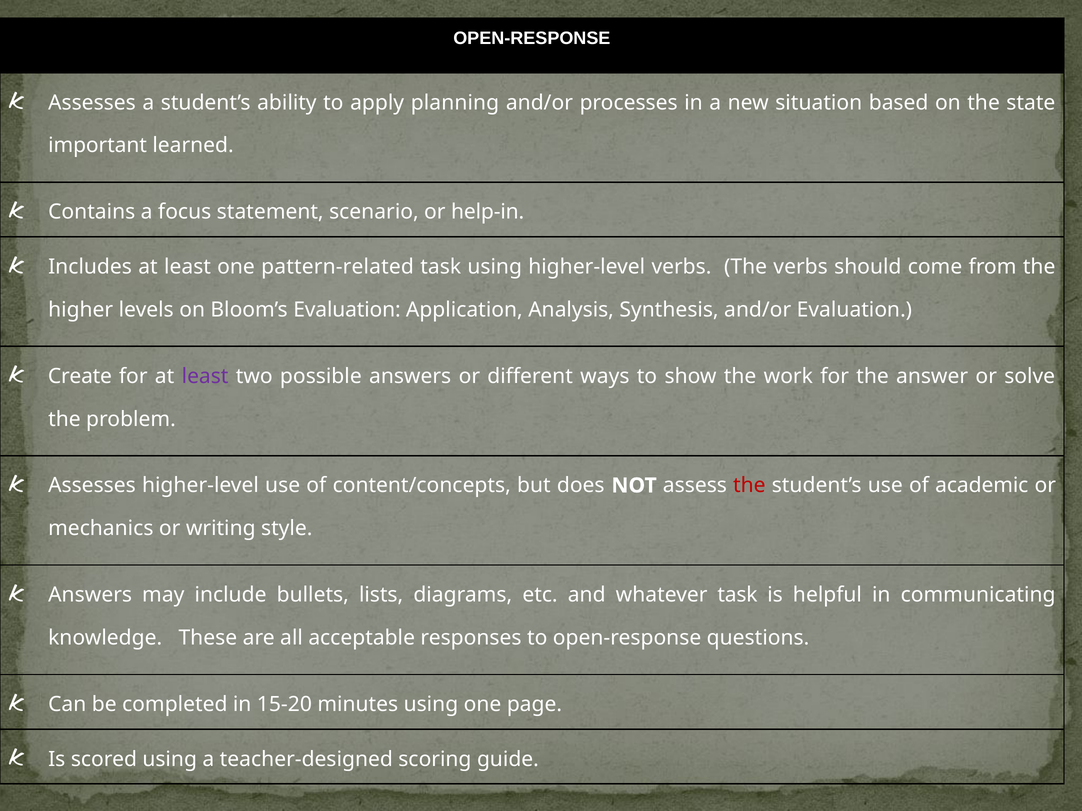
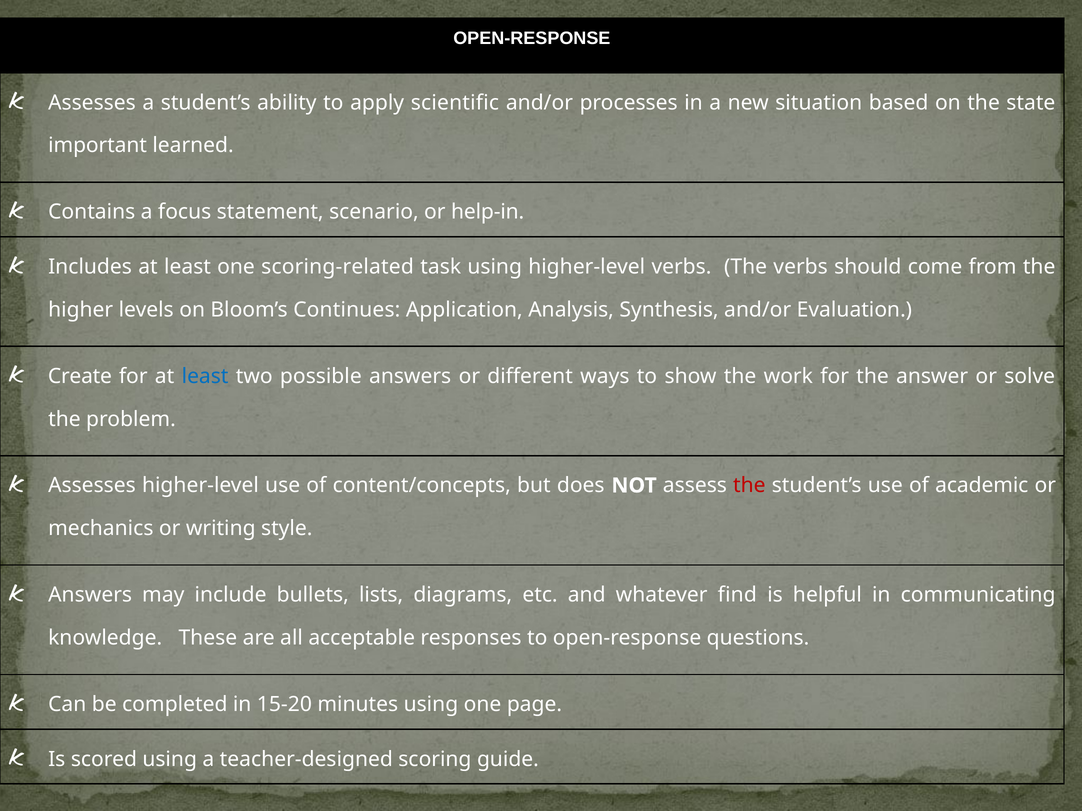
planning: planning -> scientific (455, 103)
pattern-related: pattern-related -> scoring-related (338, 267)
Bloom’s Evaluation: Evaluation -> Continues (347, 310)
least colour: purple -> blue (205, 376)
whatever task: task -> find (737, 595)
